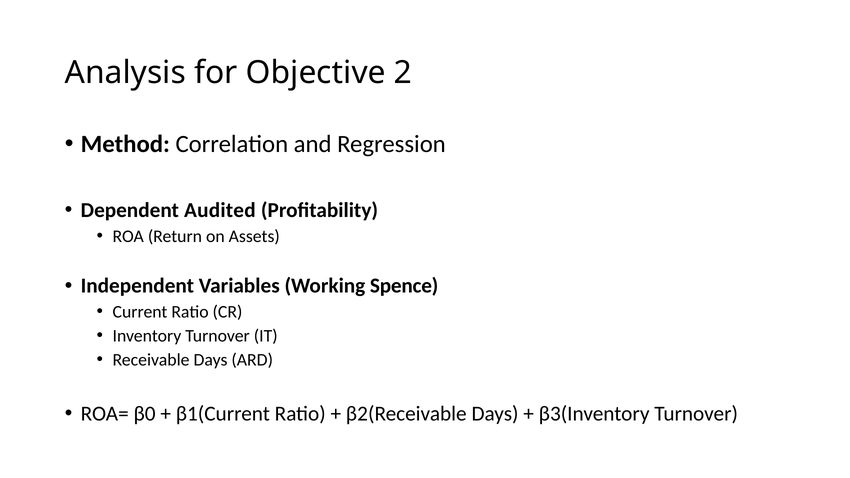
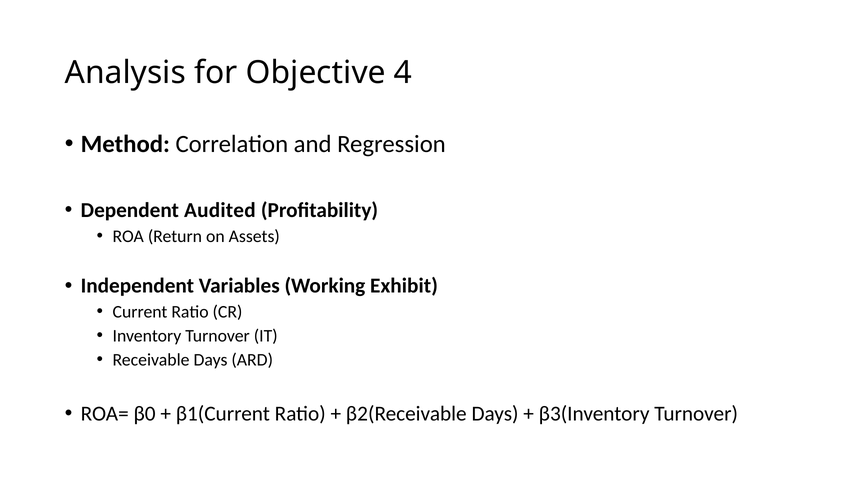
2: 2 -> 4 (403, 73)
Spence: Spence -> Exhibit (404, 286)
